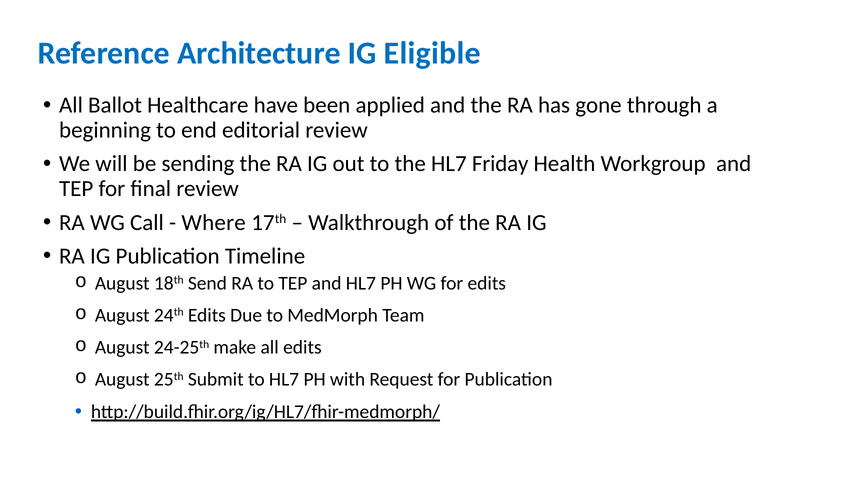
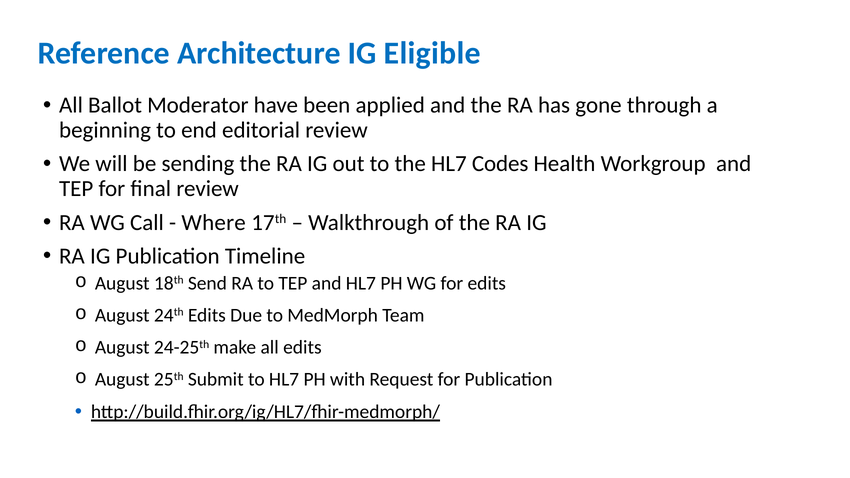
Healthcare: Healthcare -> Moderator (198, 105)
Friday: Friday -> Codes (500, 164)
